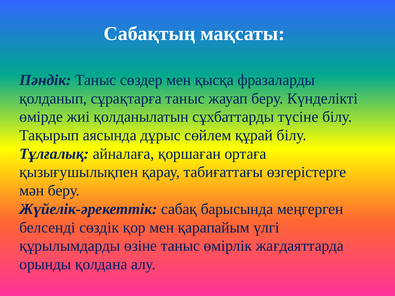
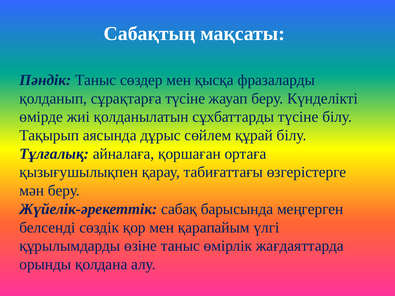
сұрақтарға таныс: таныс -> түсіне (185, 99)
